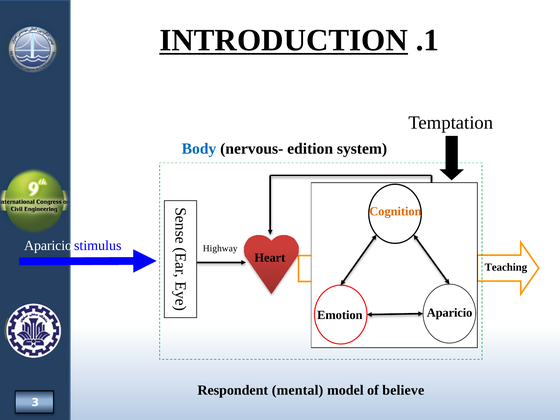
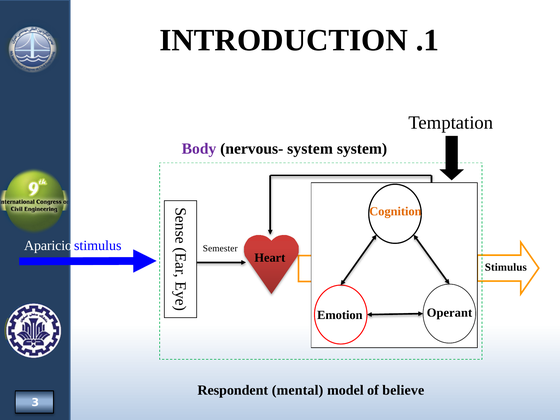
INTRODUCTION underline: present -> none (284, 40)
Body colour: blue -> purple (199, 149)
nervous- edition: edition -> system (310, 149)
Highway: Highway -> Semester (220, 248)
Teaching: Teaching -> Stimulus (506, 267)
Emotion Aparicio: Aparicio -> Operant (449, 313)
